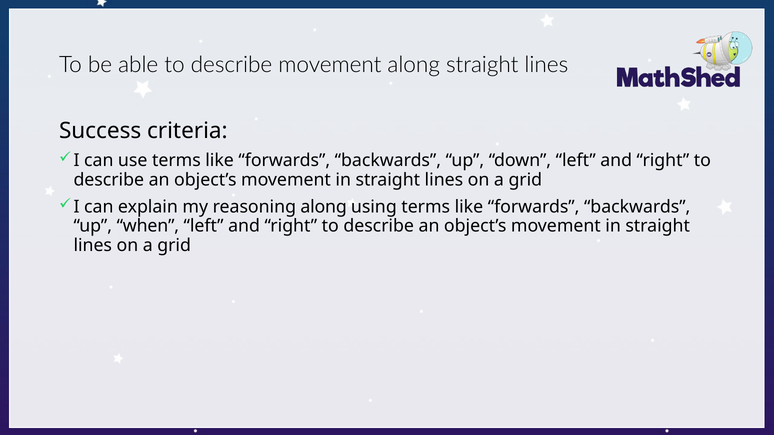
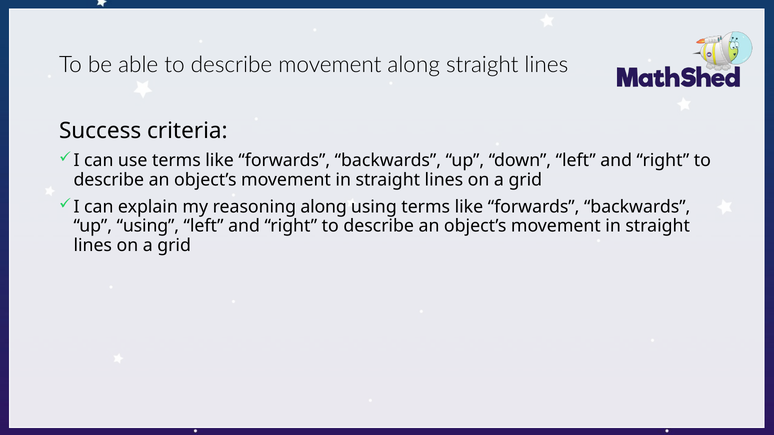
up when: when -> using (148, 226)
